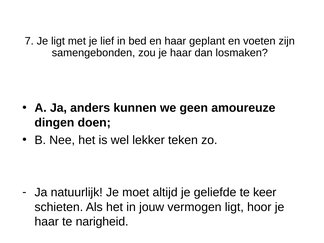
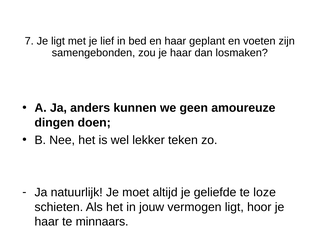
keer: keer -> loze (265, 192)
narigheid: narigheid -> minnaars (102, 222)
